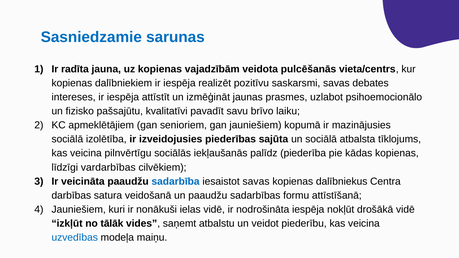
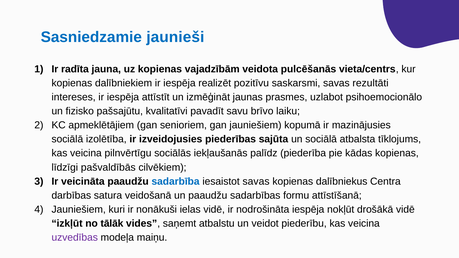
sarunas: sarunas -> jaunieši (175, 37)
debates: debates -> rezultāti (371, 83)
vardarbības: vardarbības -> pašvaldībās (108, 167)
uzvedības colour: blue -> purple (75, 238)
